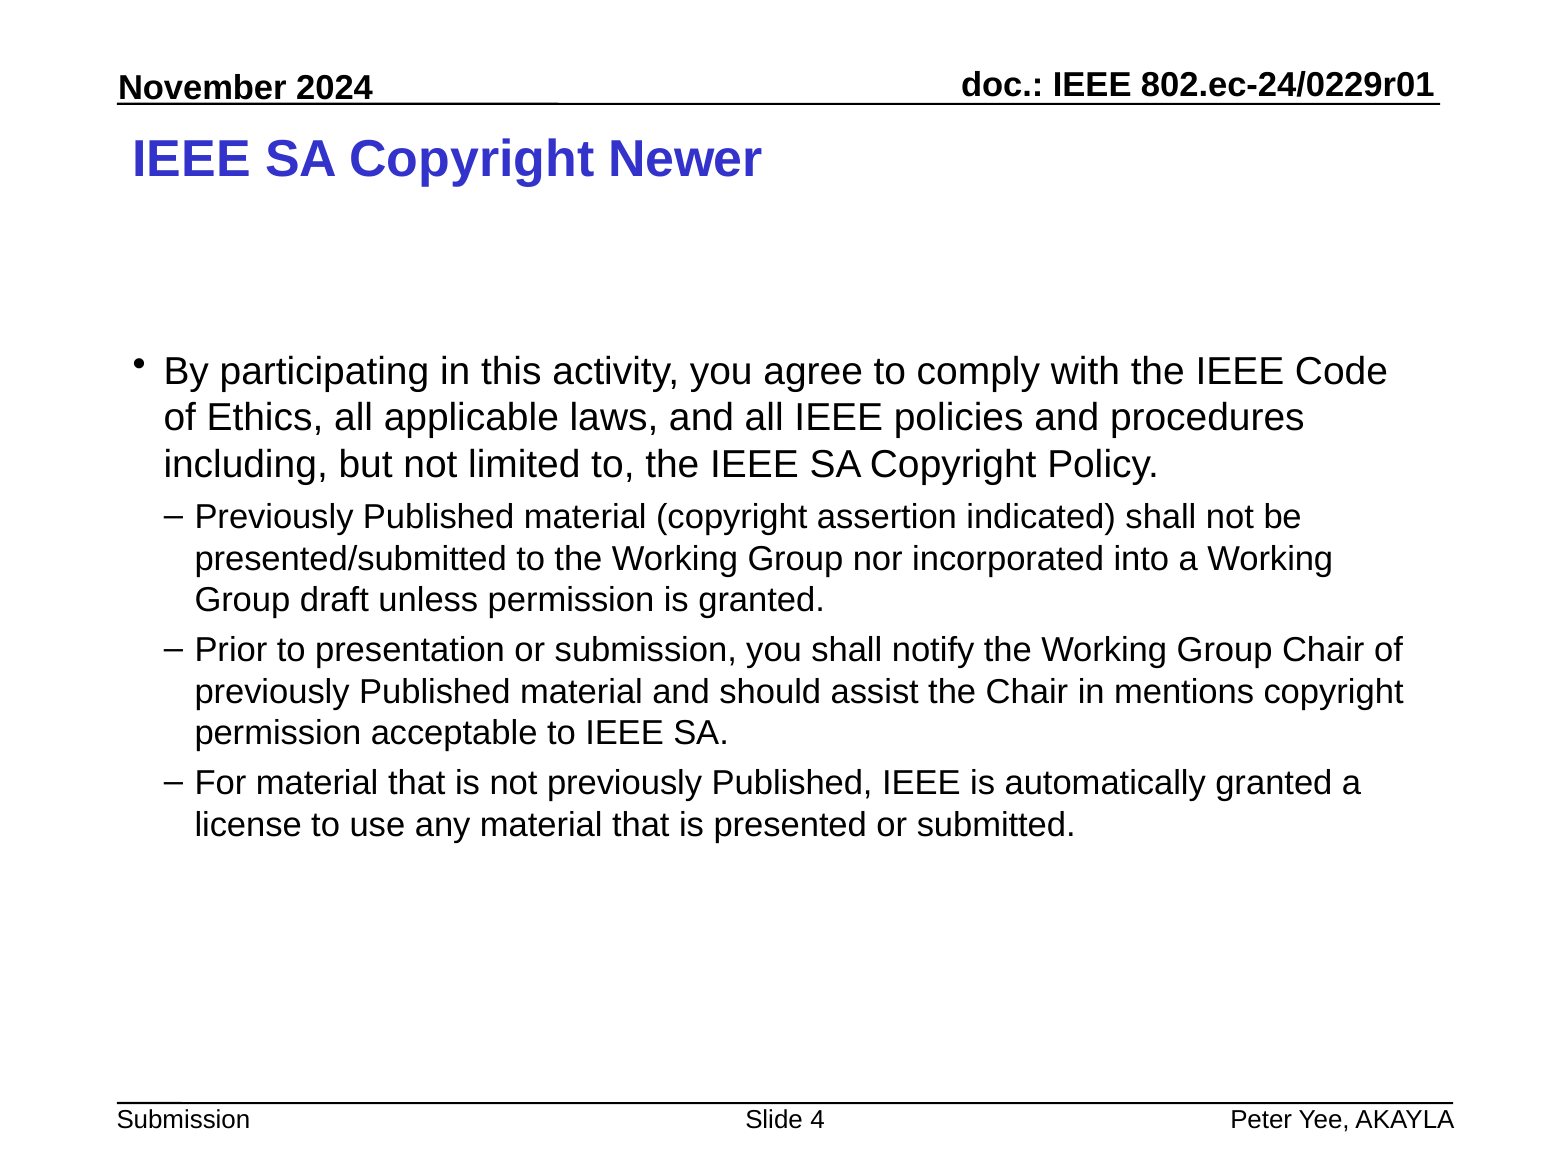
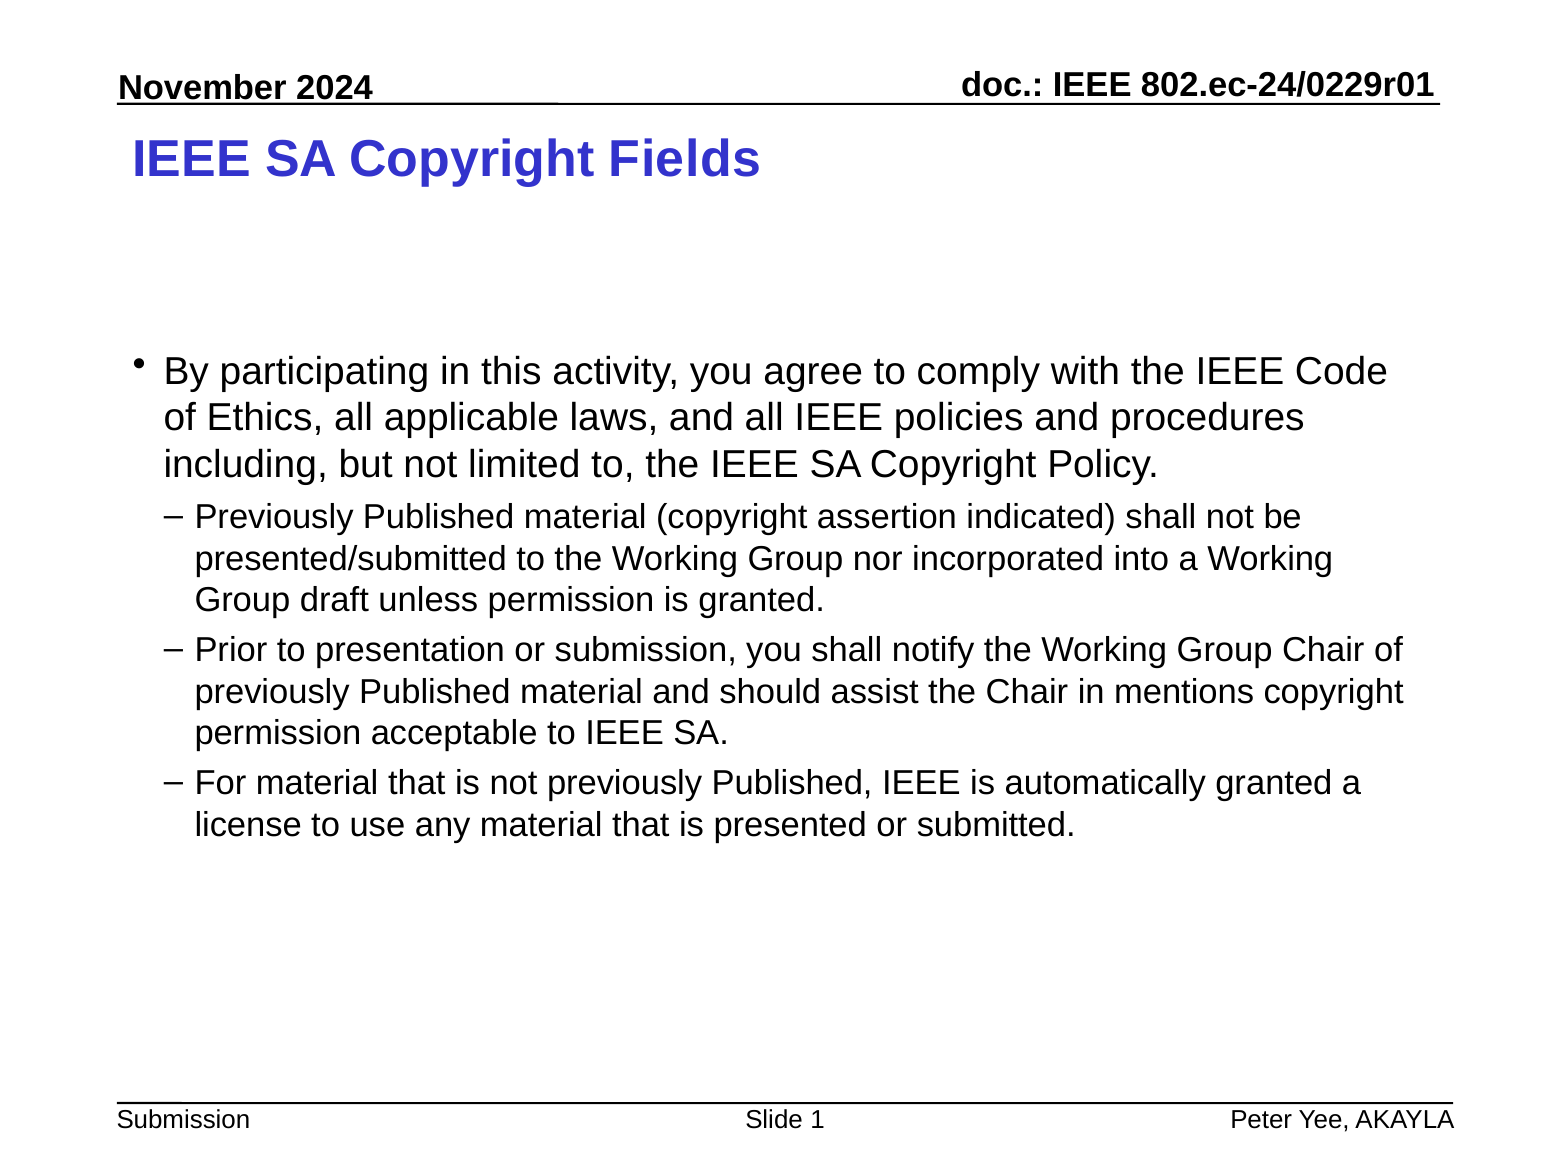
Newer: Newer -> Fields (685, 159)
4: 4 -> 1 (817, 1120)
